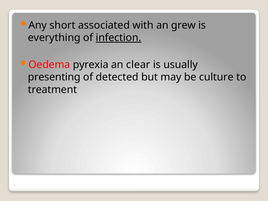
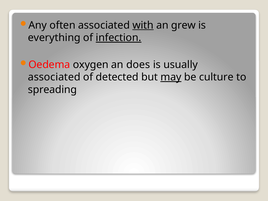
short: short -> often (63, 25)
with underline: none -> present (143, 25)
pyrexia: pyrexia -> oxygen (91, 65)
clear: clear -> does (138, 65)
presenting: presenting -> associated (54, 77)
may underline: none -> present (171, 77)
treatment: treatment -> spreading (52, 90)
